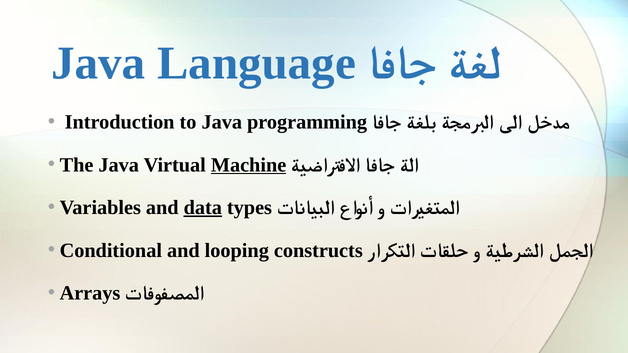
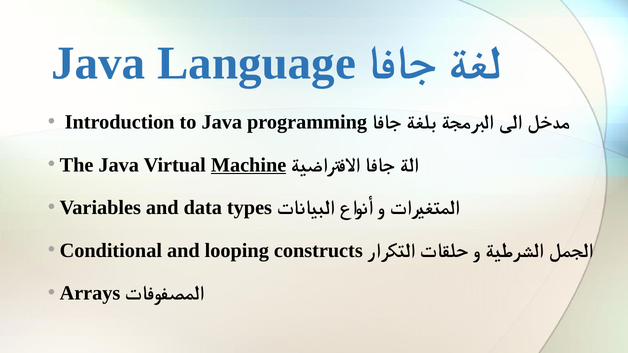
data underline: present -> none (203, 208)
